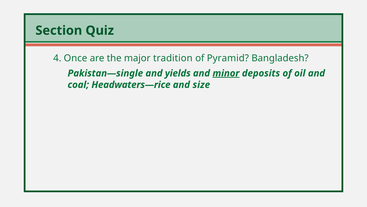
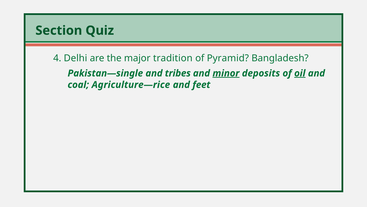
Once: Once -> Delhi (75, 58)
yields: yields -> tribes (178, 73)
oil underline: none -> present (300, 73)
Headwaters—rice: Headwaters—rice -> Agriculture—rice (131, 85)
size: size -> feet (201, 85)
